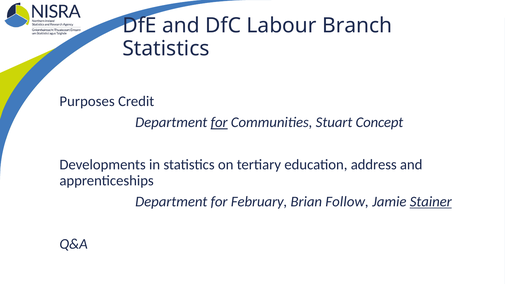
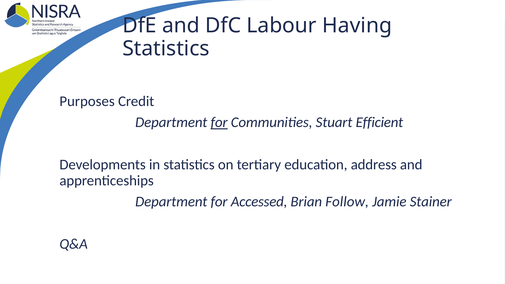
Branch: Branch -> Having (357, 26)
Concept: Concept -> Efficient (379, 122)
February: February -> Accessed (259, 202)
Stainer underline: present -> none (431, 202)
